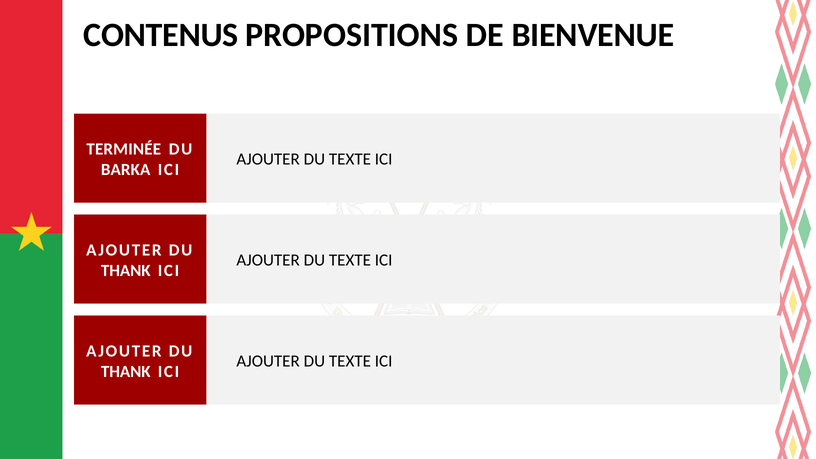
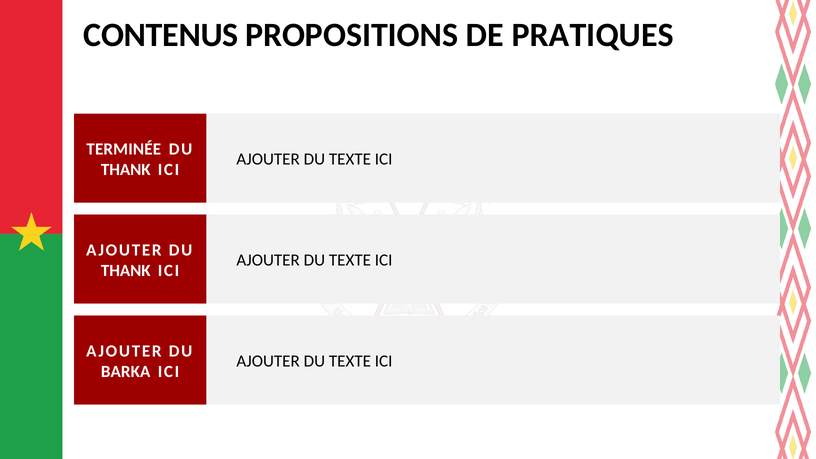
BIENVENUE: BIENVENUE -> PRATIQUES (593, 35)
BARKA: BARKA -> THANK (126, 170)
THANK: THANK -> BARKA (126, 371)
